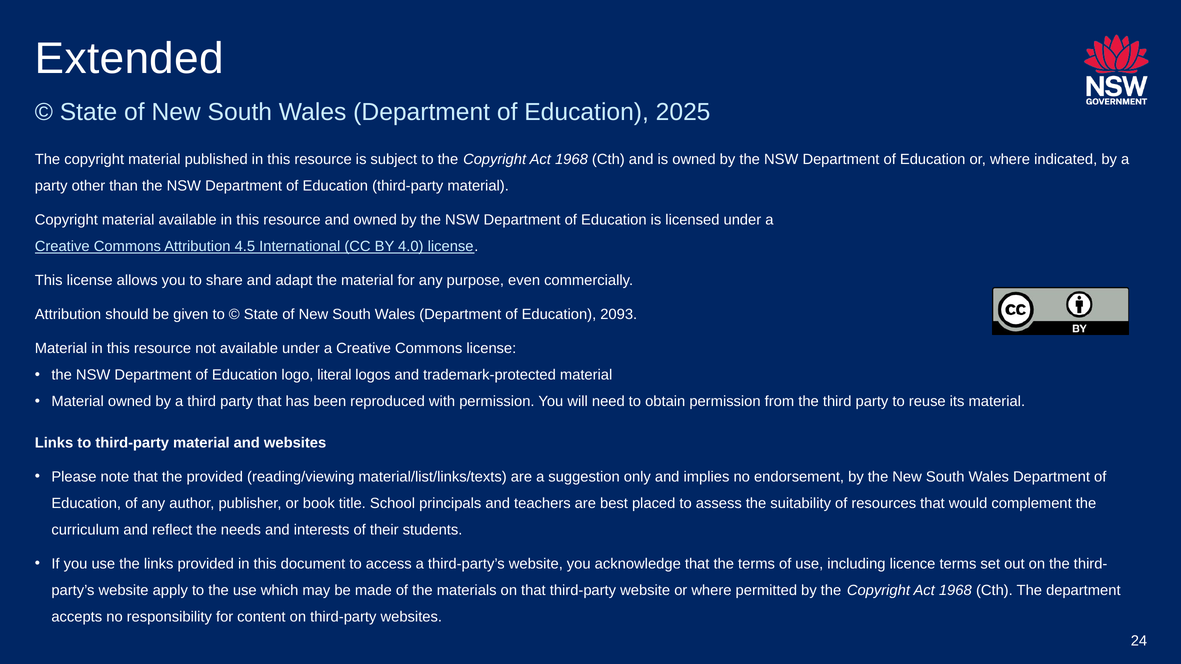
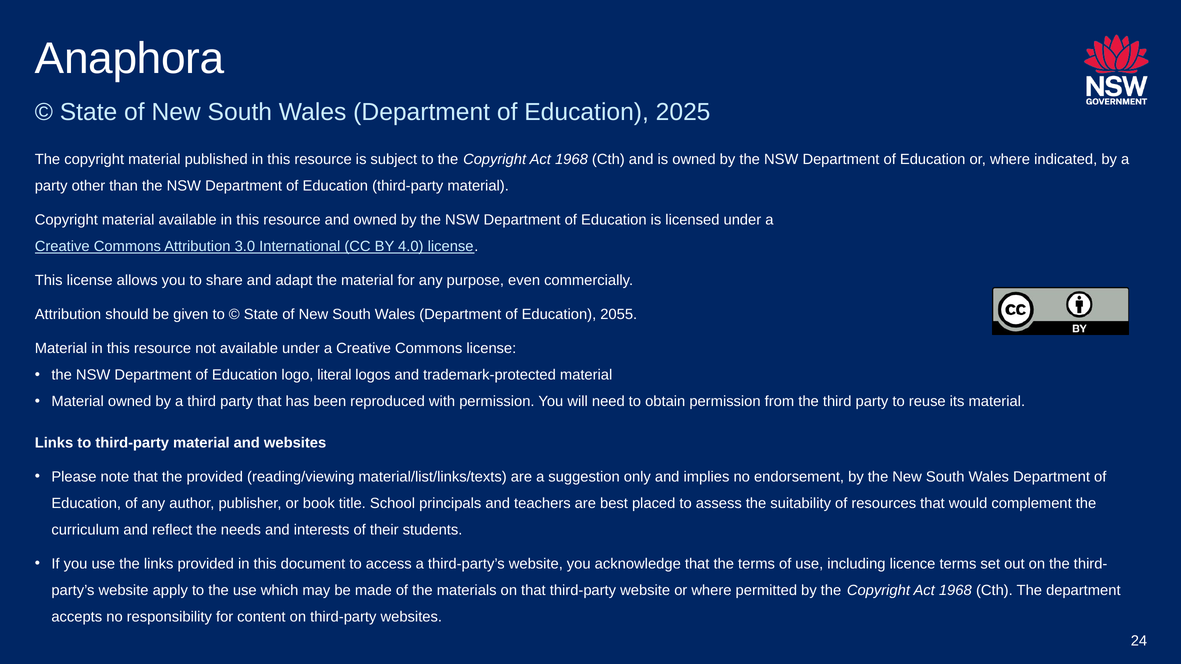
Extended: Extended -> Anaphora (130, 59)
4.5: 4.5 -> 3.0 (245, 247)
2093: 2093 -> 2055 (619, 315)
